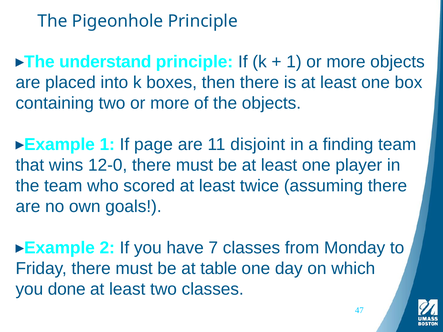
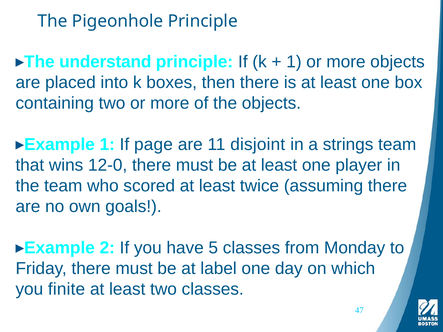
finding: finding -> strings (348, 144)
7: 7 -> 5 (213, 248)
table: table -> label (219, 269)
done: done -> finite (67, 289)
